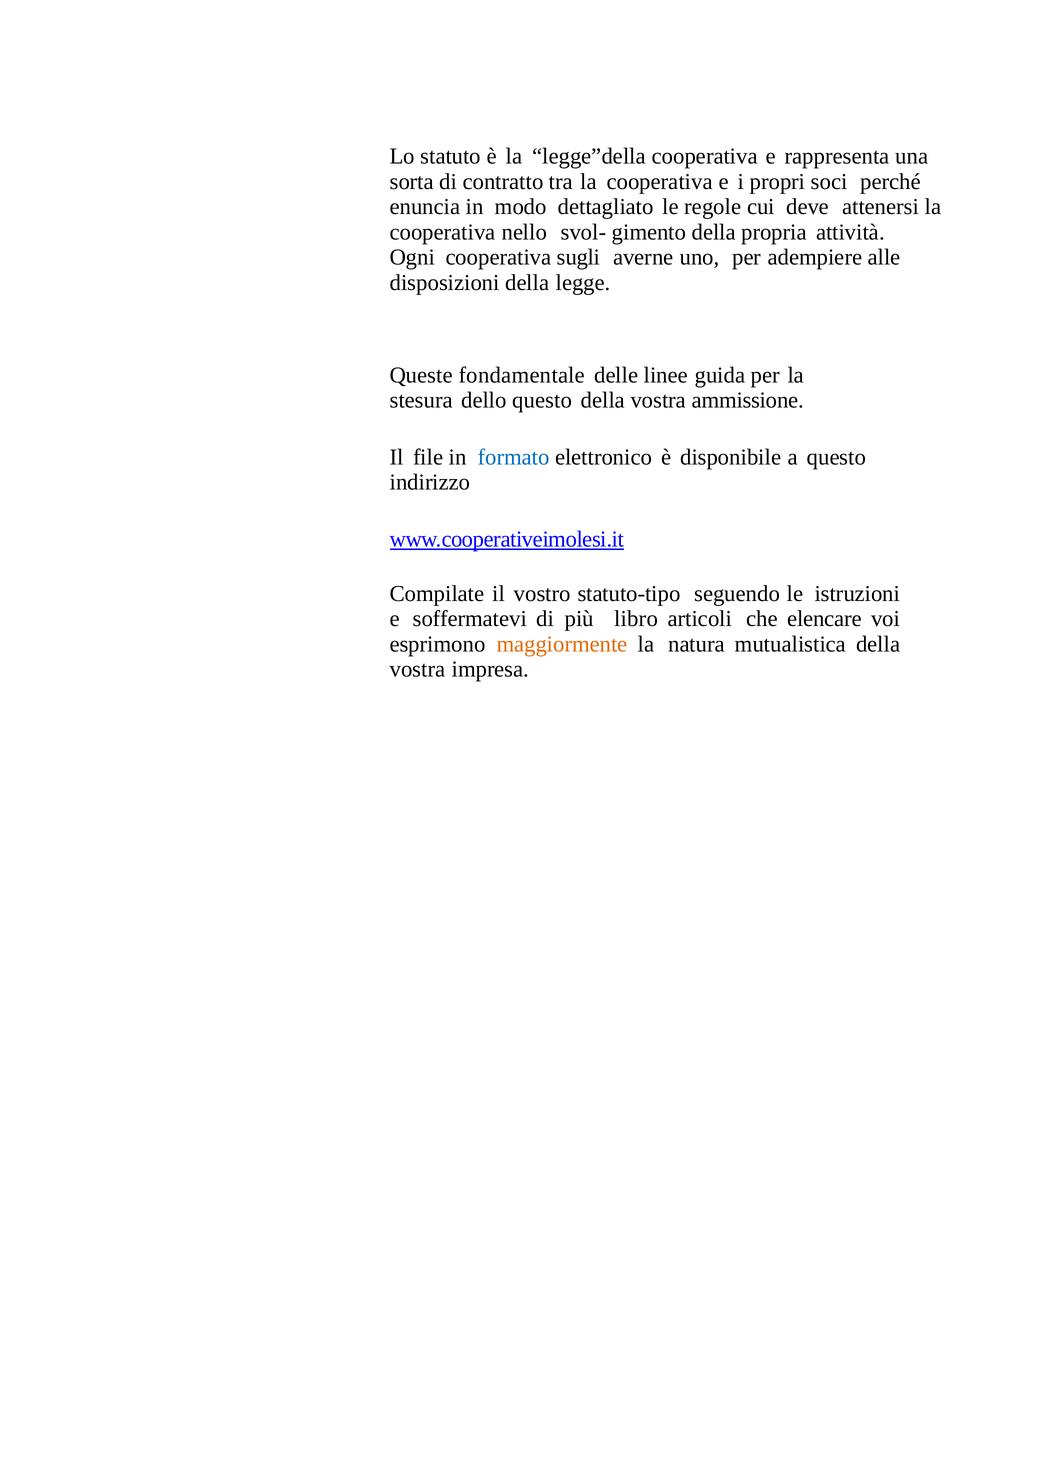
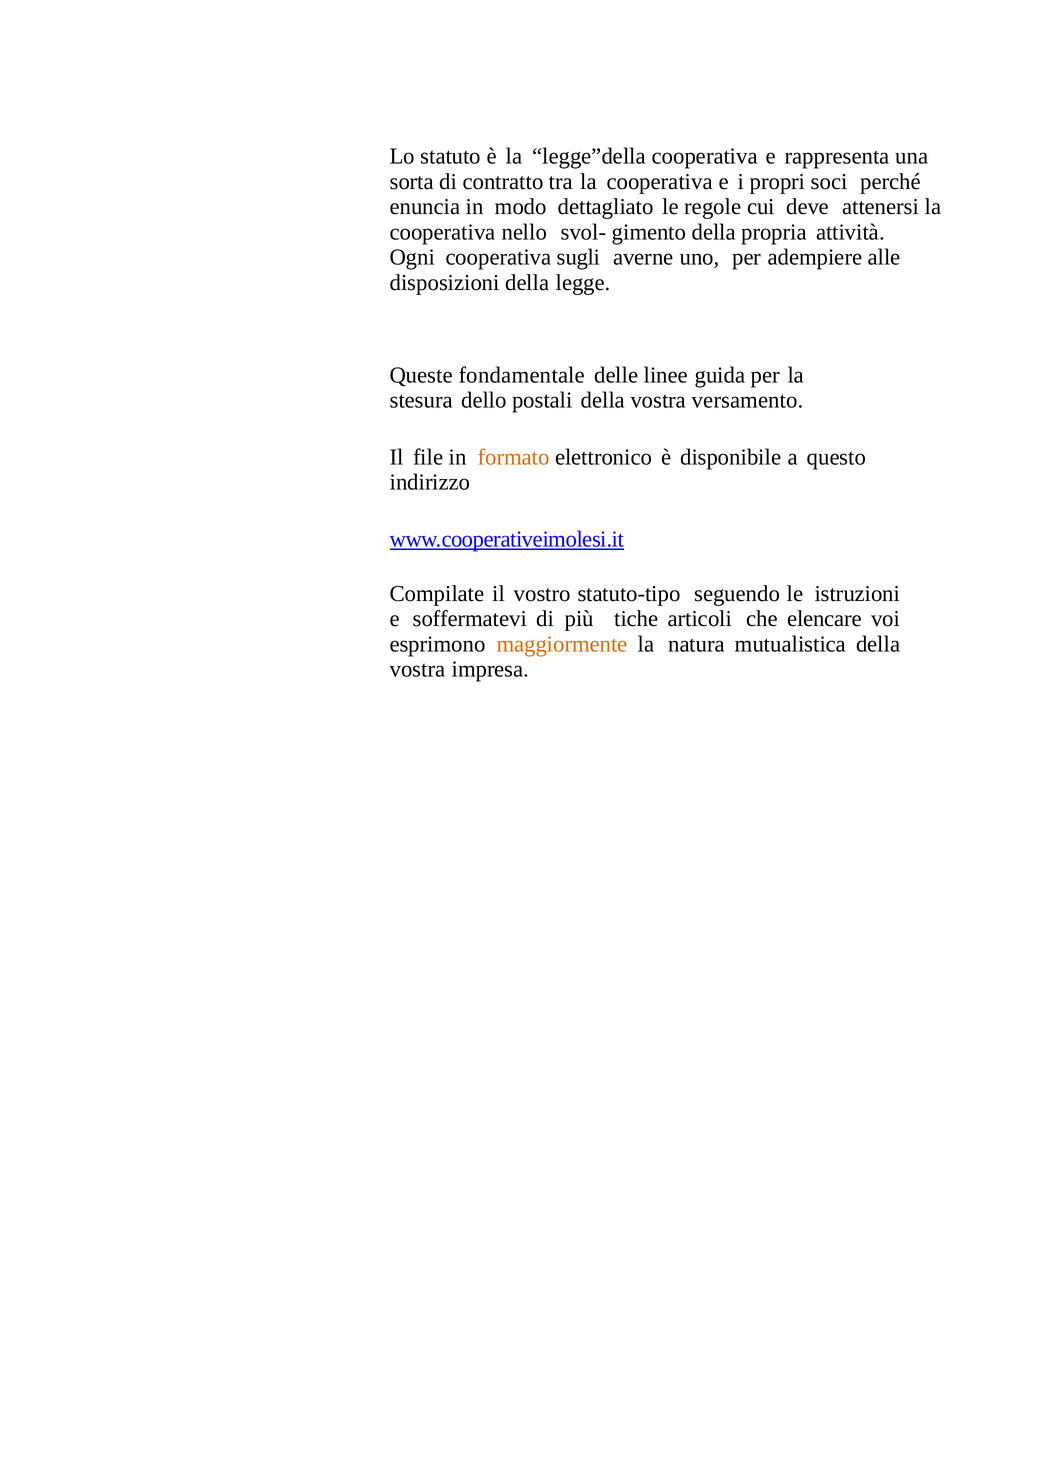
dello questo: questo -> postali (542, 400)
ammissione: ammissione -> versamento (748, 400)
formato colour: blue -> orange (514, 457)
libro: libro -> tiche (636, 619)
